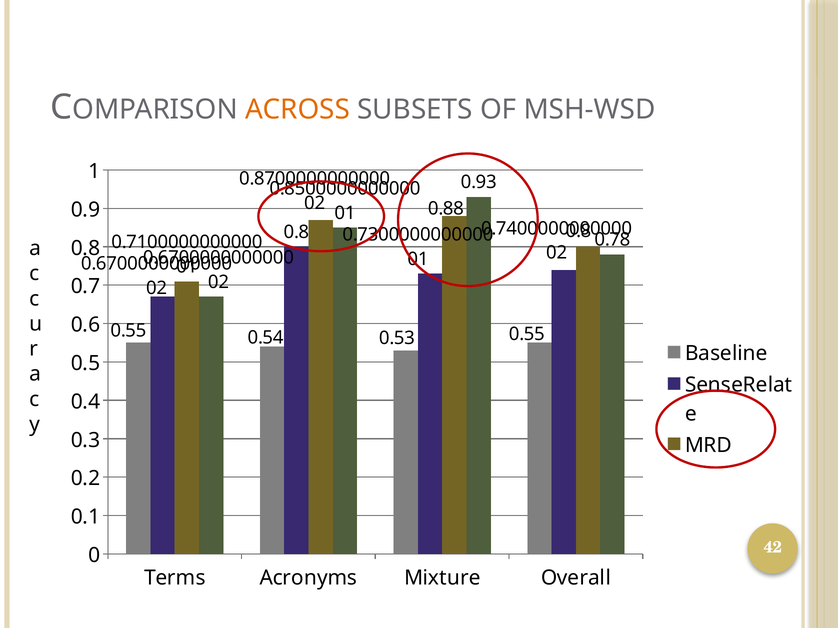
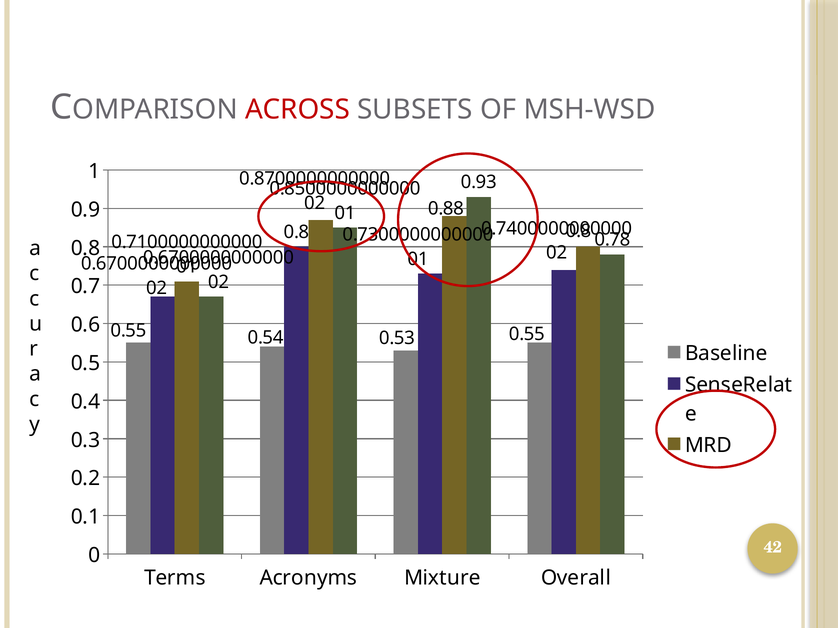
ACROSS colour: orange -> red (298, 110)
